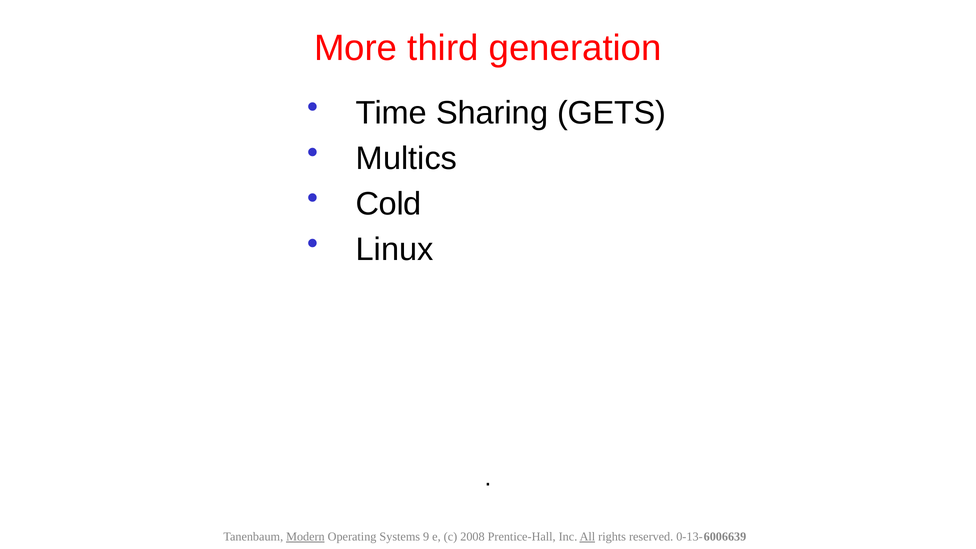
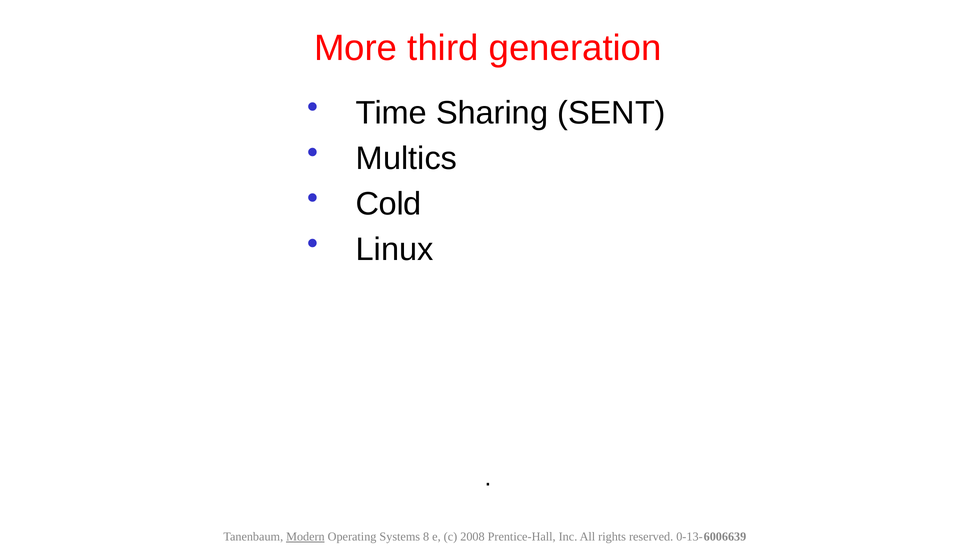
GETS: GETS -> SENT (611, 113)
9: 9 -> 8 (426, 537)
All underline: present -> none (587, 537)
